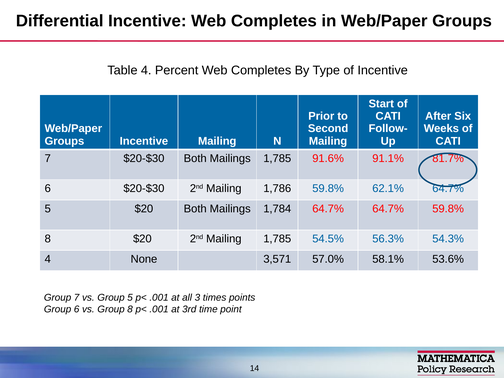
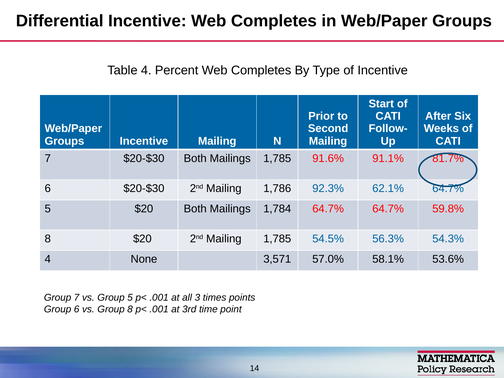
1,786 59.8%: 59.8% -> 92.3% (328, 188)
